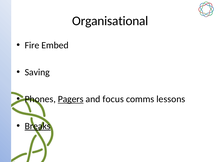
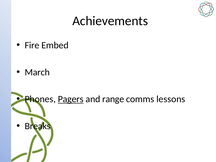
Organisational: Organisational -> Achievements (110, 21)
Saving: Saving -> March (37, 72)
focus: focus -> range (113, 99)
Breaks underline: present -> none (38, 126)
